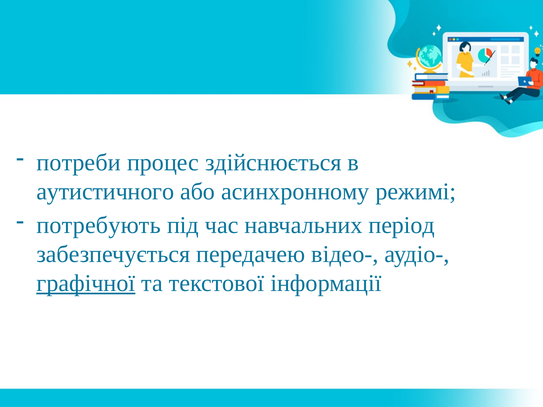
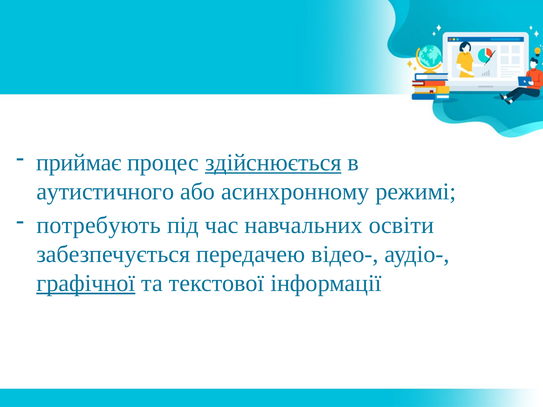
потреби: потреби -> приймає (79, 163)
здійснюється underline: none -> present (273, 163)
період: період -> освіти (401, 225)
